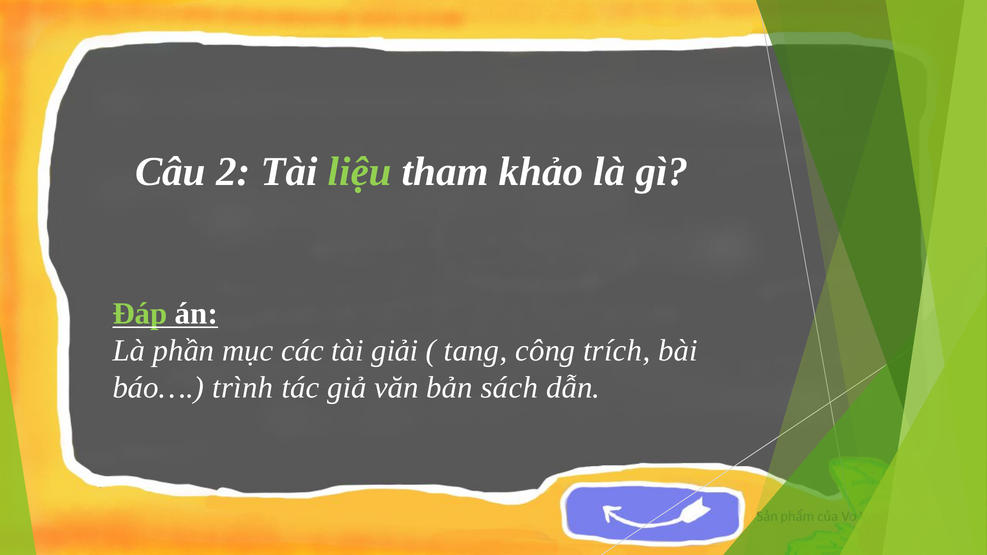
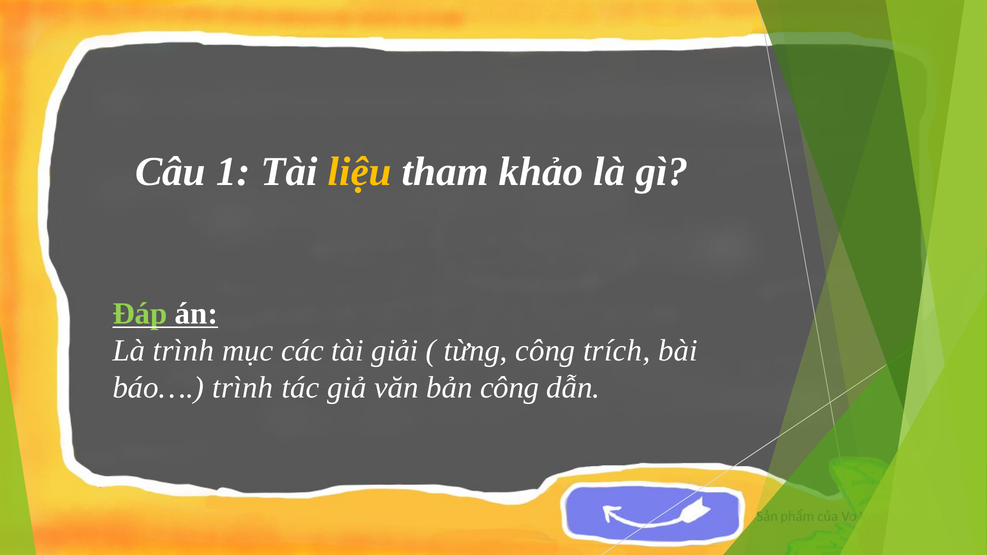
2: 2 -> 1 (233, 171)
liệu colour: light green -> yellow (360, 171)
Là phần: phần -> trình (183, 351)
tang: tang -> từng (476, 351)
bản sách: sách -> công (510, 388)
